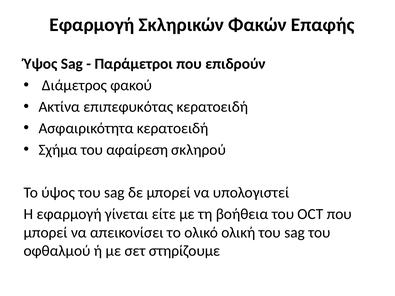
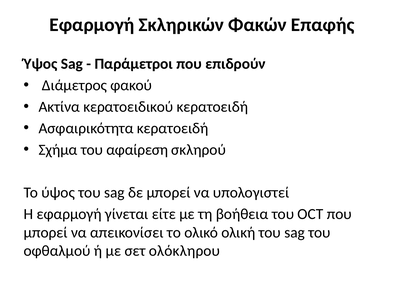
επιπεφυκότας: επιπεφυκότας -> κερατοειδικού (128, 107)
στηρίζουμε: στηρίζουμε -> ολόκληρου (185, 251)
